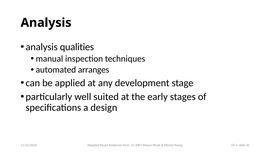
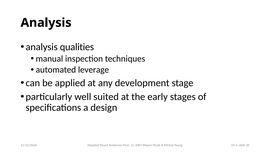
arranges: arranges -> leverage (94, 70)
